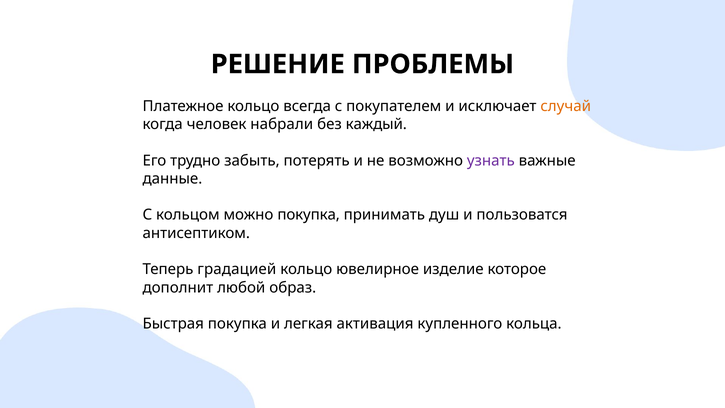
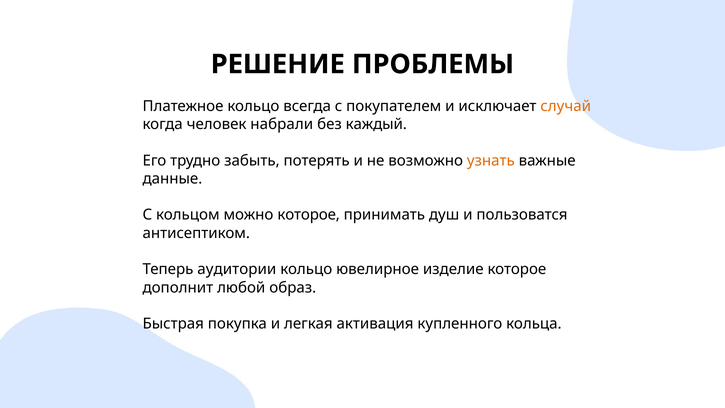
узнать colour: purple -> orange (491, 161)
можно покупка: покупка -> которое (309, 215)
градацией: градацией -> аудитории (237, 269)
